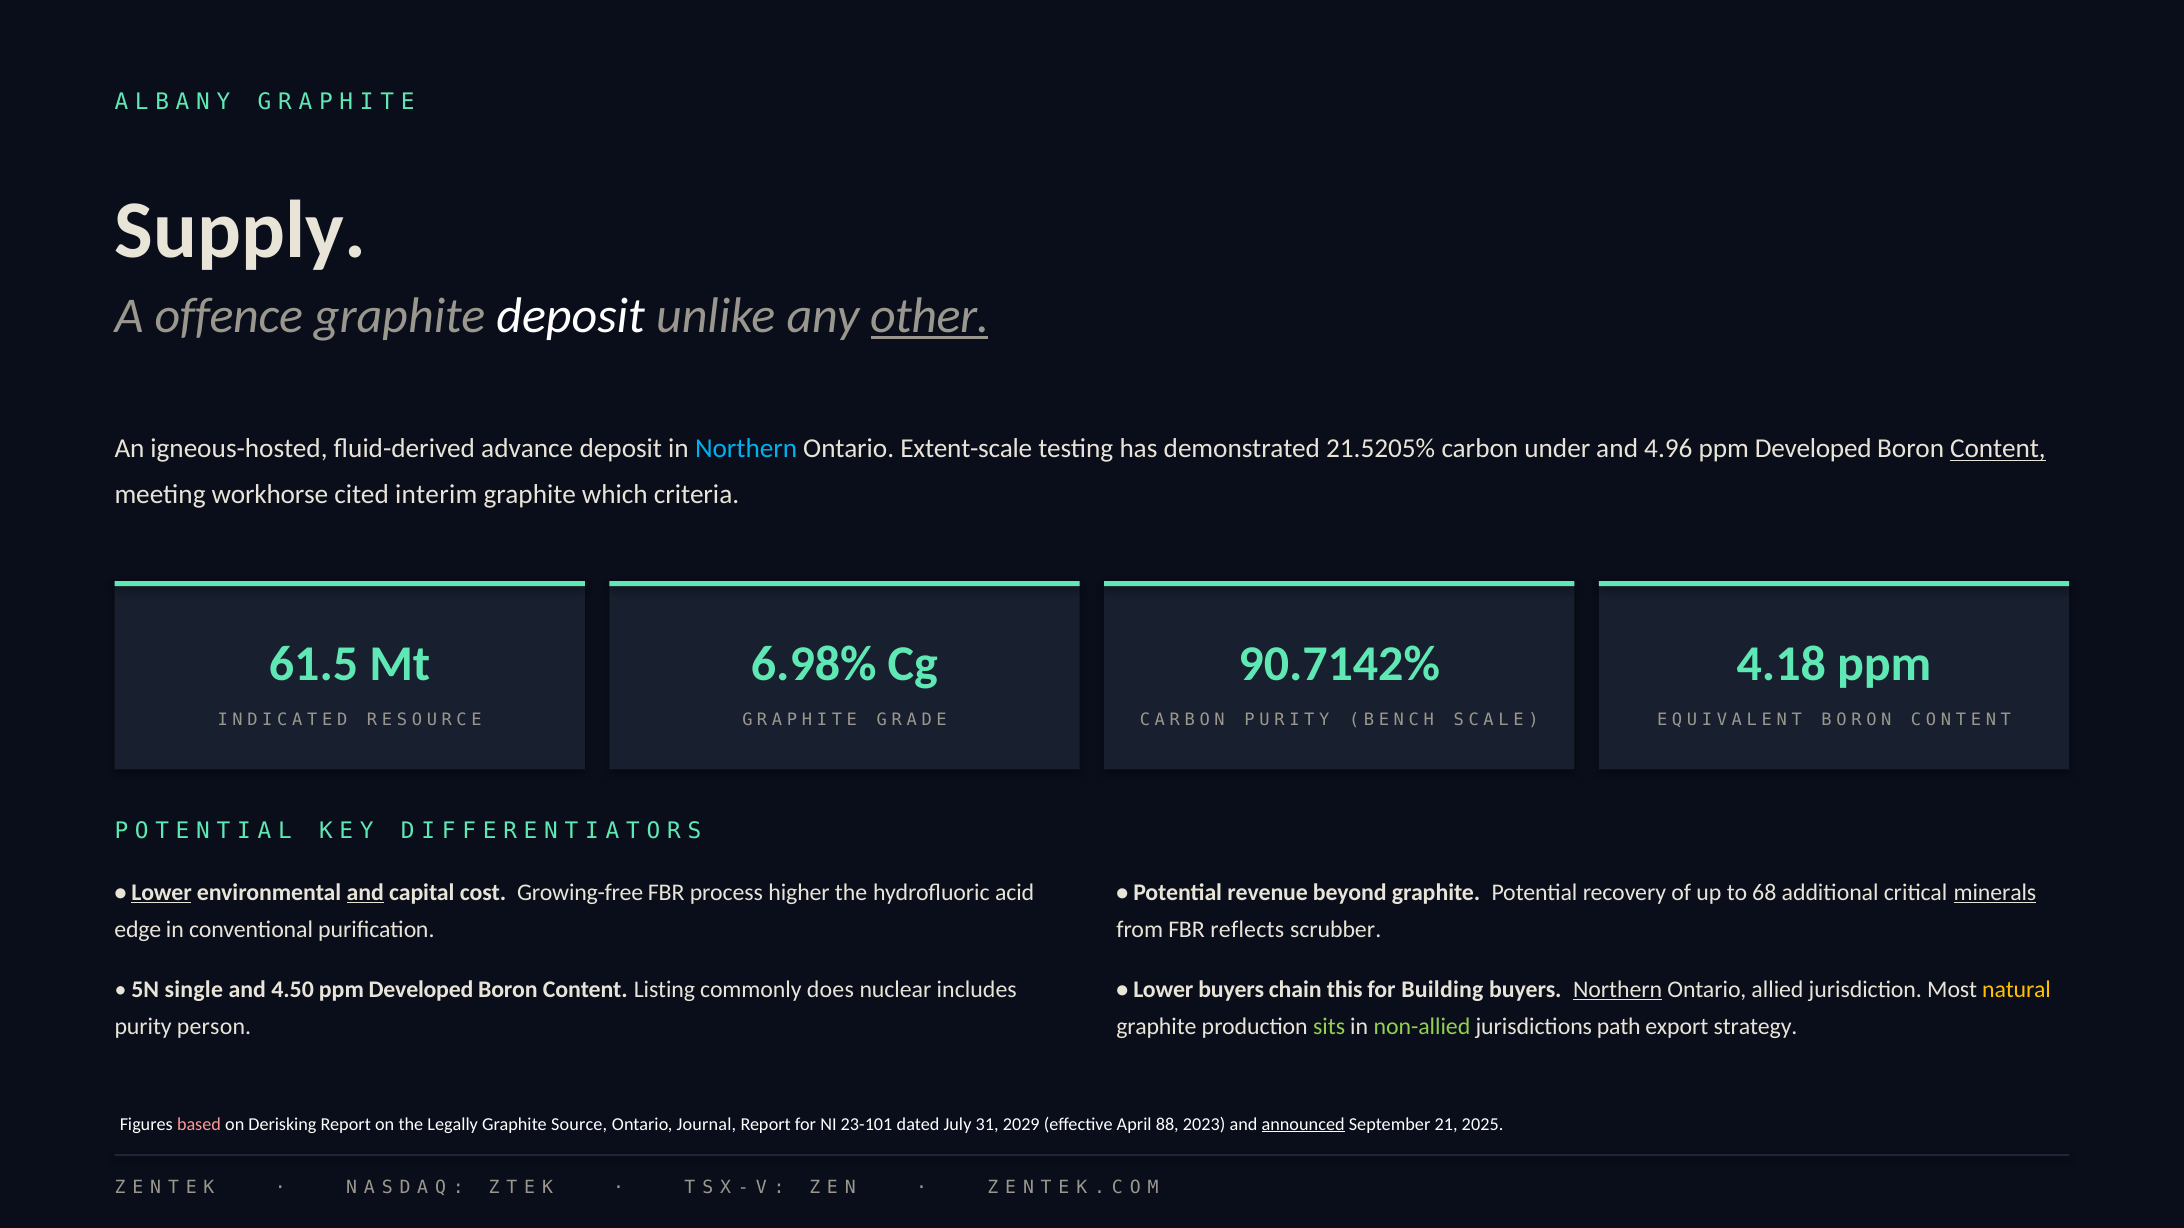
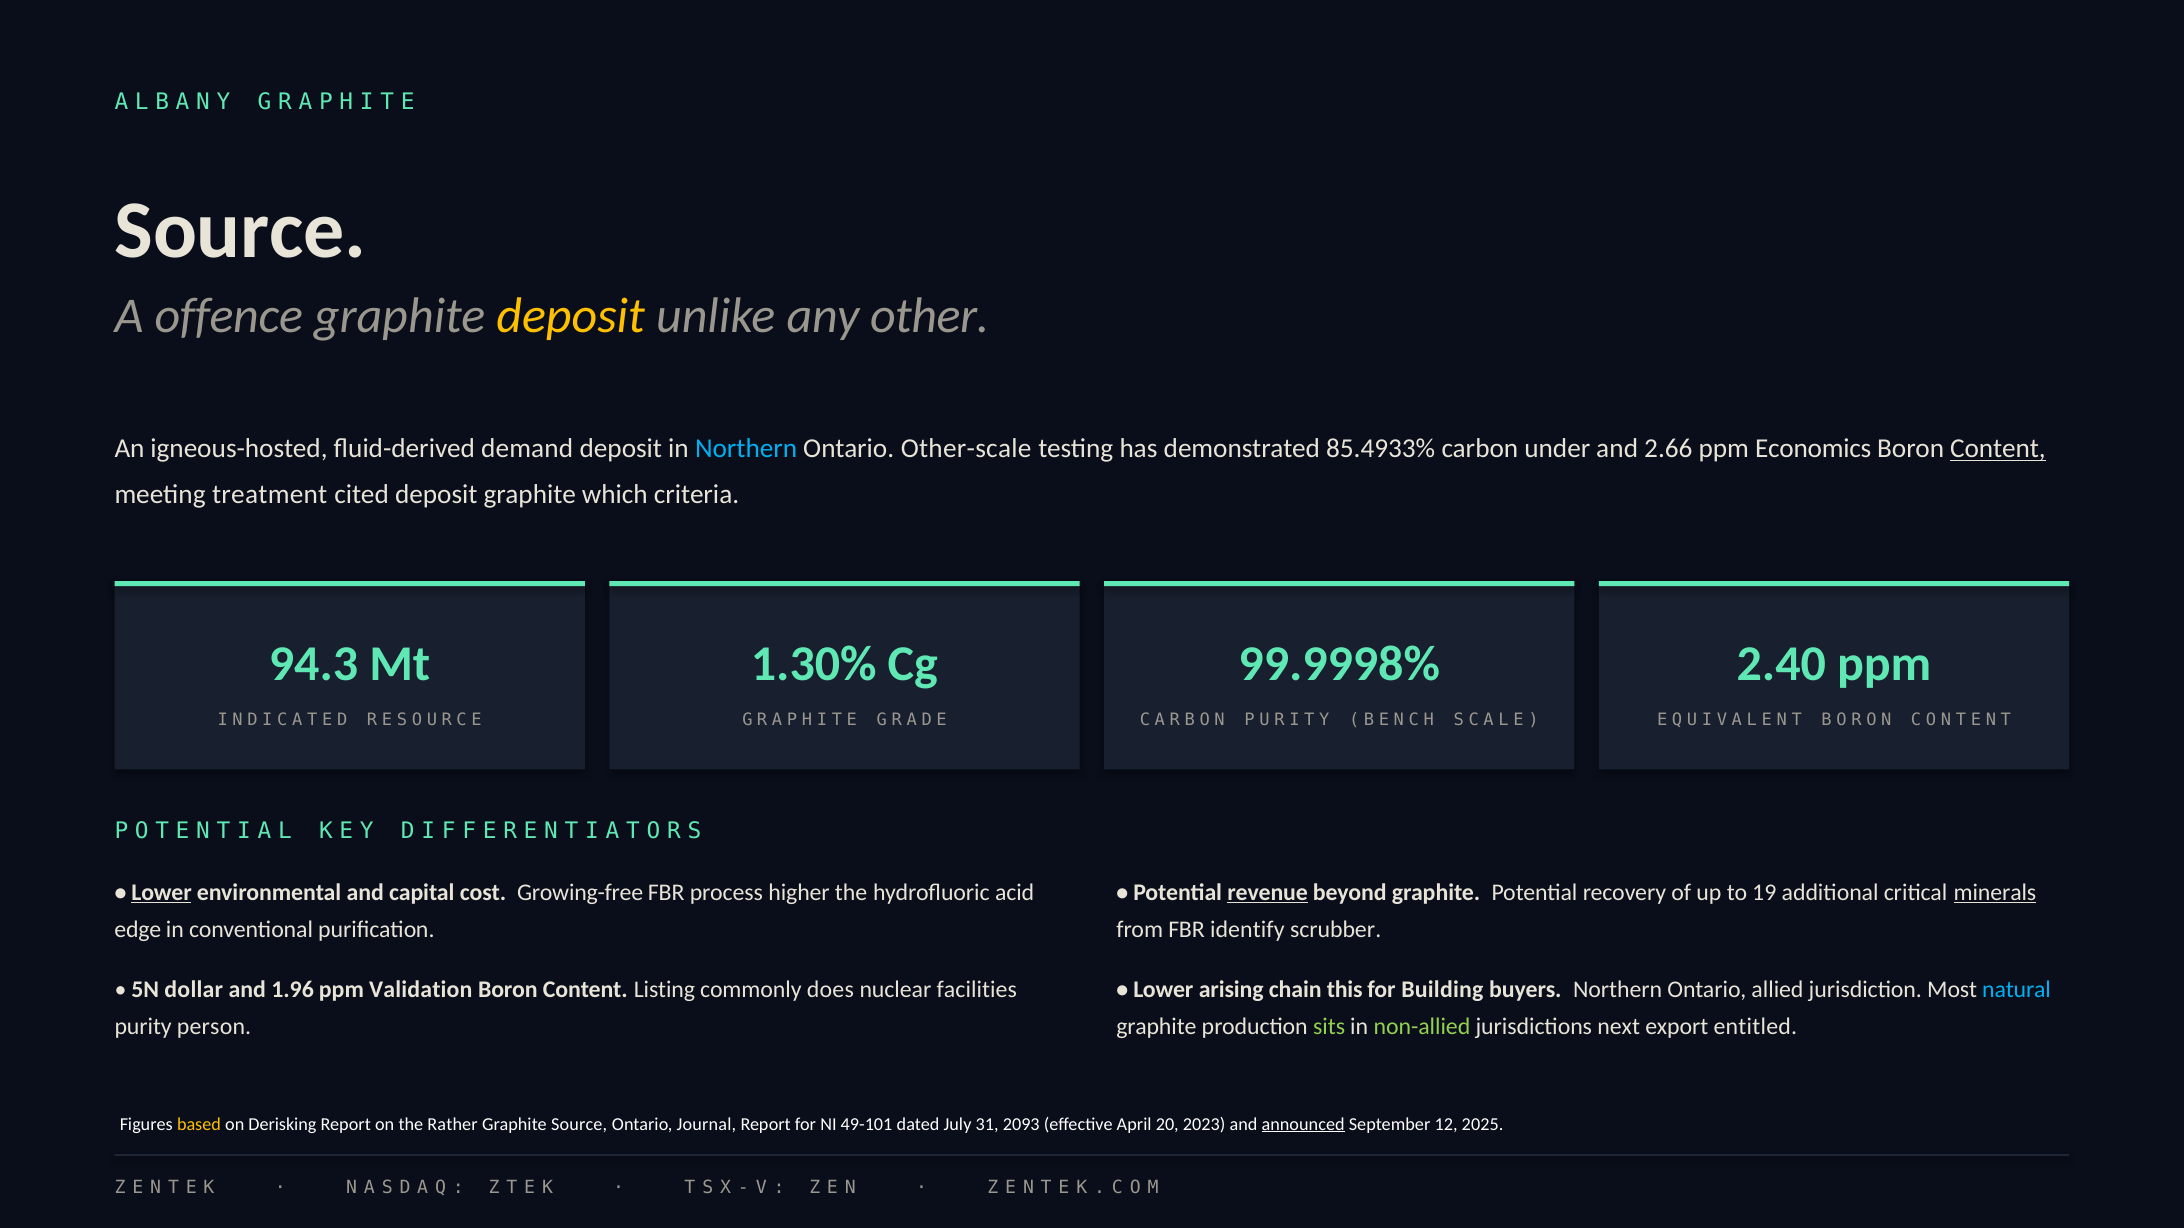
Supply: Supply -> Source (241, 230)
deposit colour: white -> yellow (571, 316)
other underline: present -> none (930, 316)
advance: advance -> demand (527, 449)
Extent-scale: Extent-scale -> Other-scale (966, 449)
21.5205%: 21.5205% -> 85.4933% (1381, 449)
4.96: 4.96 -> 2.66 (1668, 449)
Developed: Developed -> Economics (1813, 449)
workhorse: workhorse -> treatment (270, 495)
cited interim: interim -> deposit (436, 495)
61.5: 61.5 -> 94.3 (314, 665)
6.98%: 6.98% -> 1.30% (814, 665)
90.7142%: 90.7142% -> 99.9998% (1339, 665)
4.18: 4.18 -> 2.40 (1781, 665)
and underline: present -> none (365, 893)
revenue underline: none -> present (1268, 893)
68: 68 -> 19 (1764, 893)
reflects: reflects -> identify (1247, 930)
single: single -> dollar (194, 990)
4.50: 4.50 -> 1.96 (293, 990)
Developed: Developed -> Validation (421, 990)
includes: includes -> facilities (977, 990)
Lower buyers: buyers -> arising (1231, 990)
Northern underline: present -> none (1618, 990)
natural colour: yellow -> light blue (2017, 990)
path: path -> next (1619, 1027)
strategy: strategy -> entitled (1755, 1027)
based colour: pink -> yellow (199, 1124)
Legally: Legally -> Rather (453, 1124)
23-101: 23-101 -> 49-101 (867, 1124)
2029: 2029 -> 2093 (1021, 1124)
88: 88 -> 20 (1167, 1124)
21: 21 -> 12 (1446, 1124)
